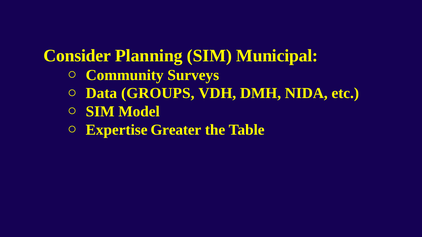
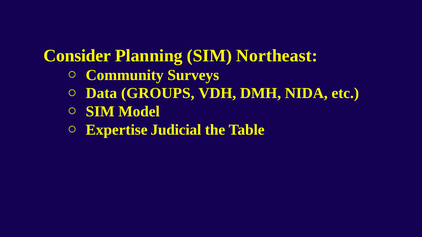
Municipal: Municipal -> Northeast (277, 56)
Greater: Greater -> Judicial (176, 130)
